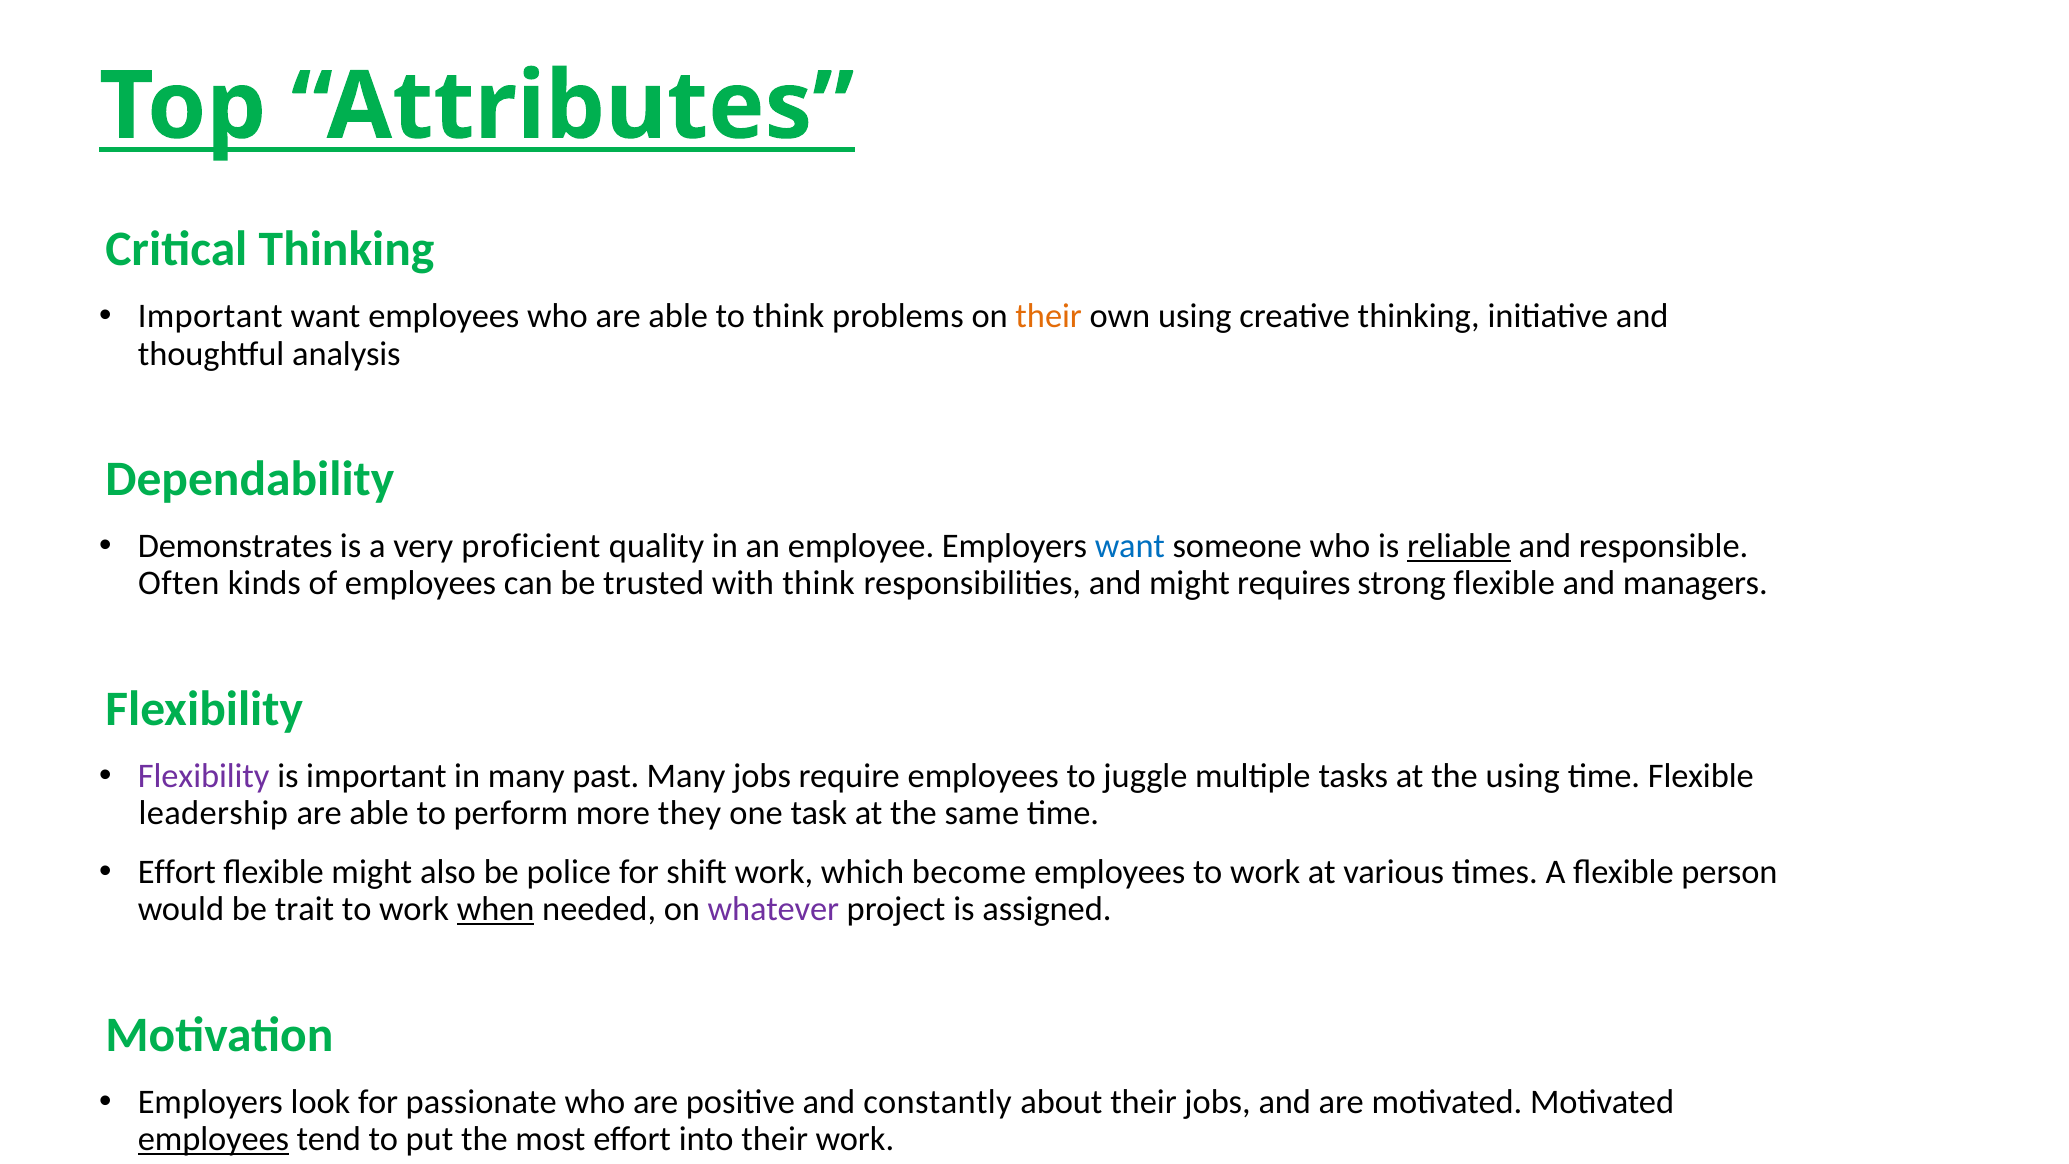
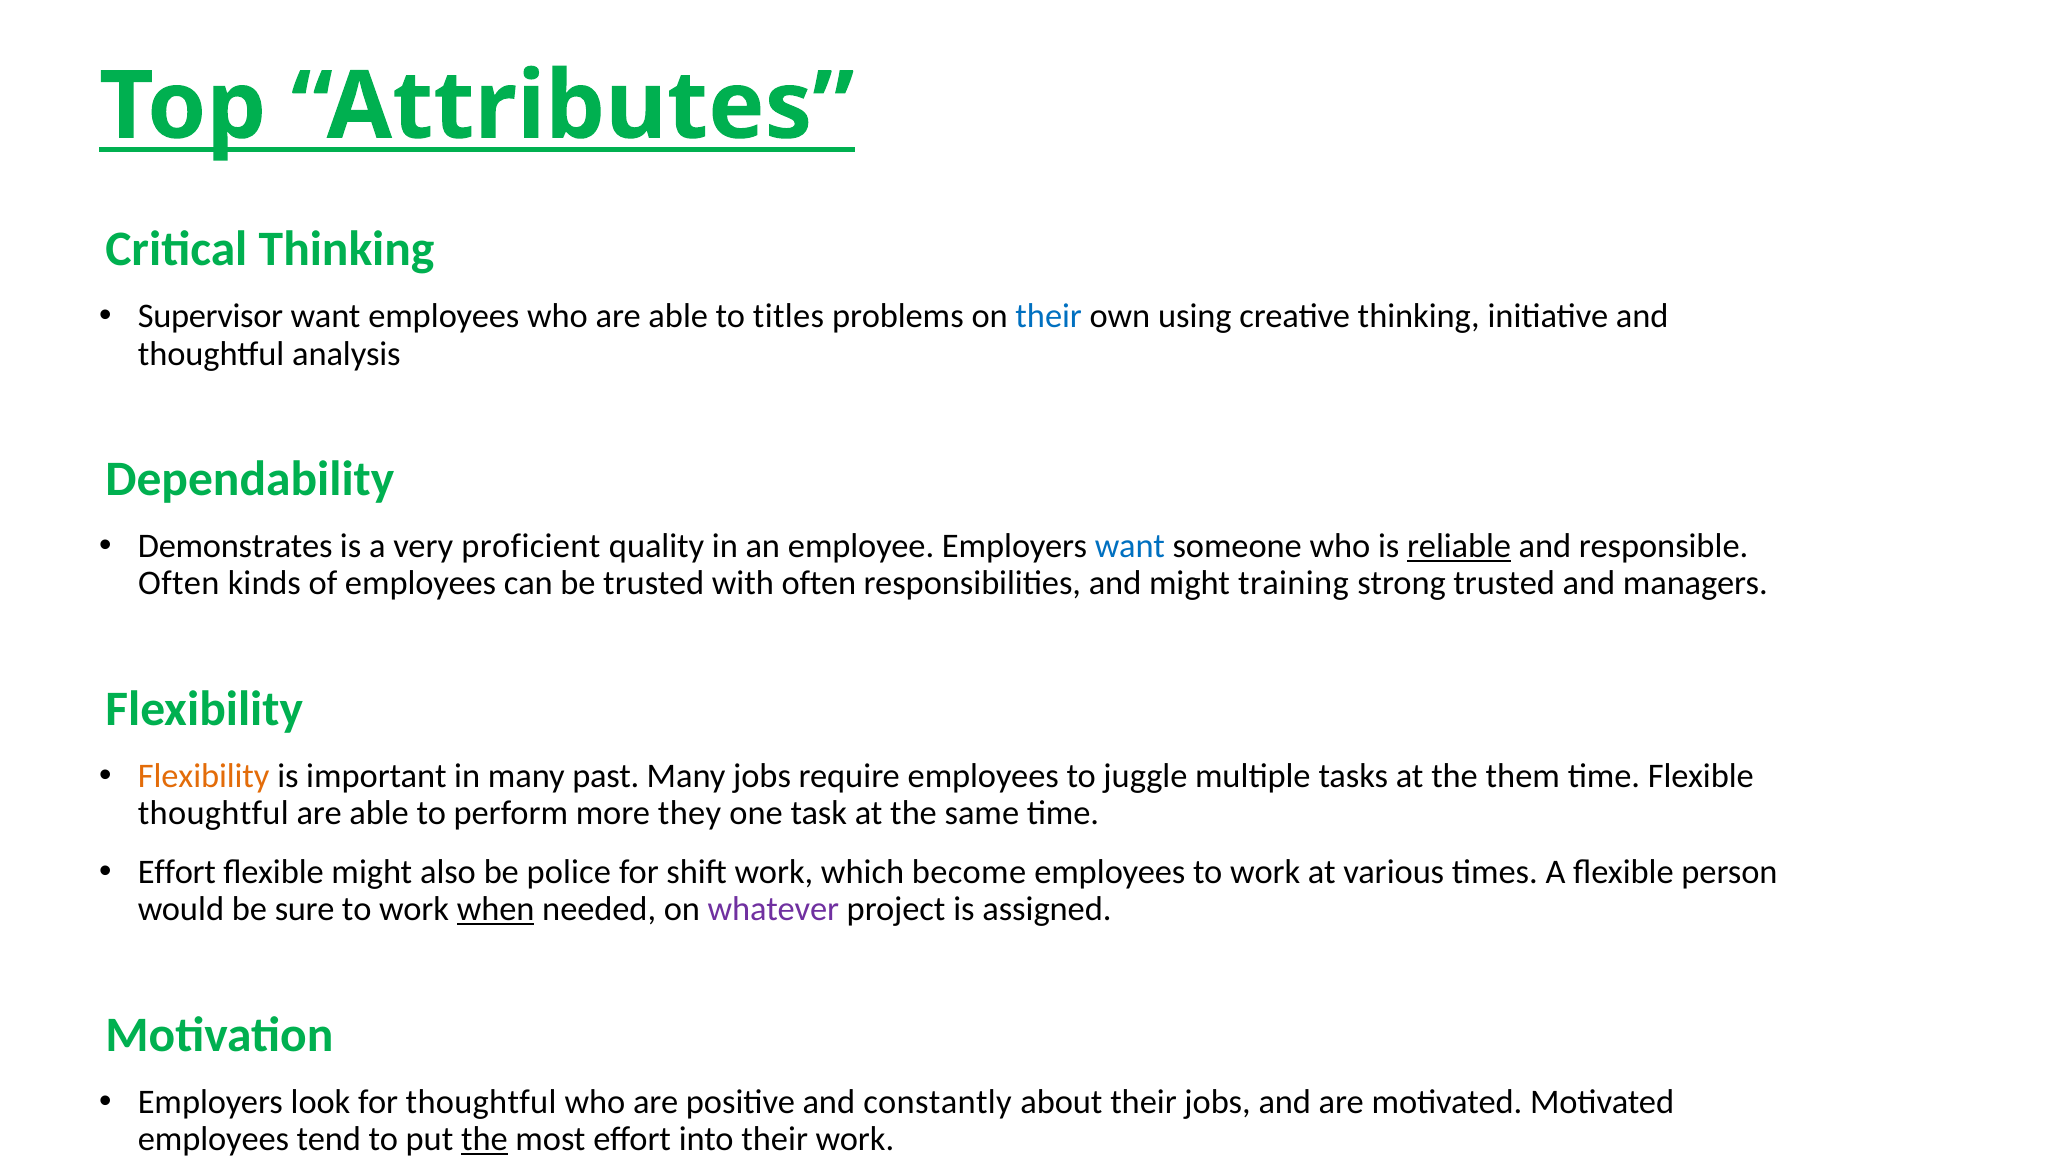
Important: Important -> Supervisor (211, 316)
to think: think -> titles (788, 316)
their colour: orange -> blue (1049, 316)
with think: think -> often (819, 583)
requires: requires -> training (1293, 583)
strong flexible: flexible -> trusted (1504, 583)
Flexibility colour: purple -> orange (204, 776)
the using: using -> them (1523, 776)
leadership: leadership -> thoughtful (213, 813)
trait: trait -> sure (305, 909)
for passionate: passionate -> thoughtful (481, 1102)
employees underline: present -> none (213, 1139)
the underline: none -> present (484, 1139)
